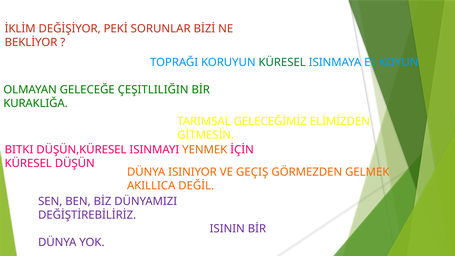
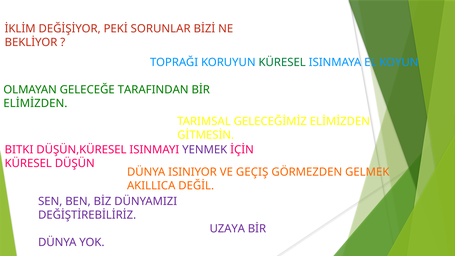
ÇEŞITLILIĞIN: ÇEŞITLILIĞIN -> TARAFINDAN (153, 90)
KURAKLIĞA: KURAKLIĞA -> ELİMİZDEN (35, 103)
YENMEK colour: orange -> purple (205, 150)
ISININ: ISININ -> UZAYA (227, 229)
